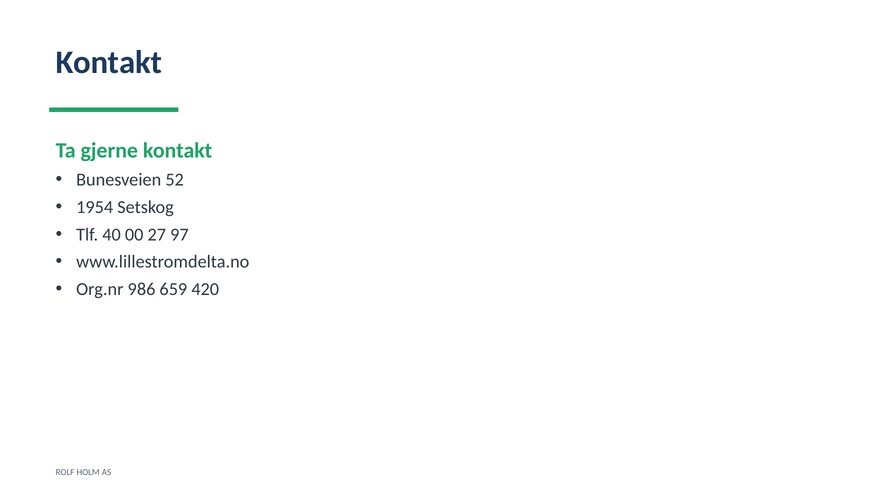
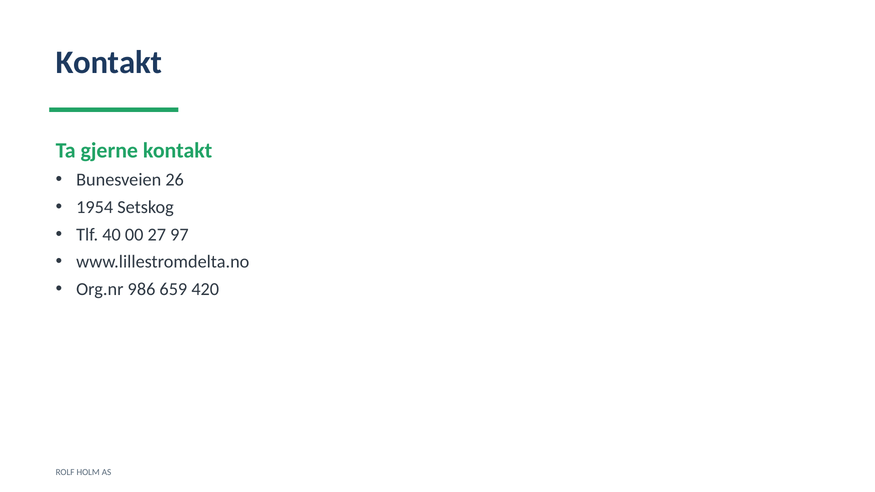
52: 52 -> 26 (175, 180)
